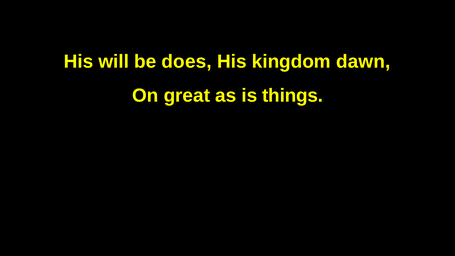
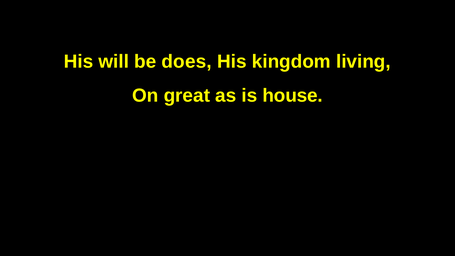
dawn: dawn -> living (363, 62)
things: things -> house (293, 96)
